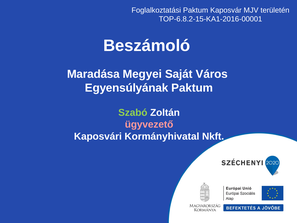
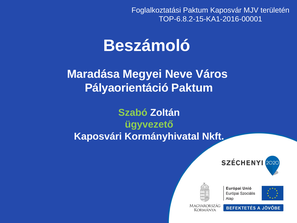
Saját: Saját -> Neve (179, 74)
Egyensúlyának: Egyensúlyának -> Pályaorientáció (127, 88)
ügyvezető colour: pink -> light green (149, 124)
